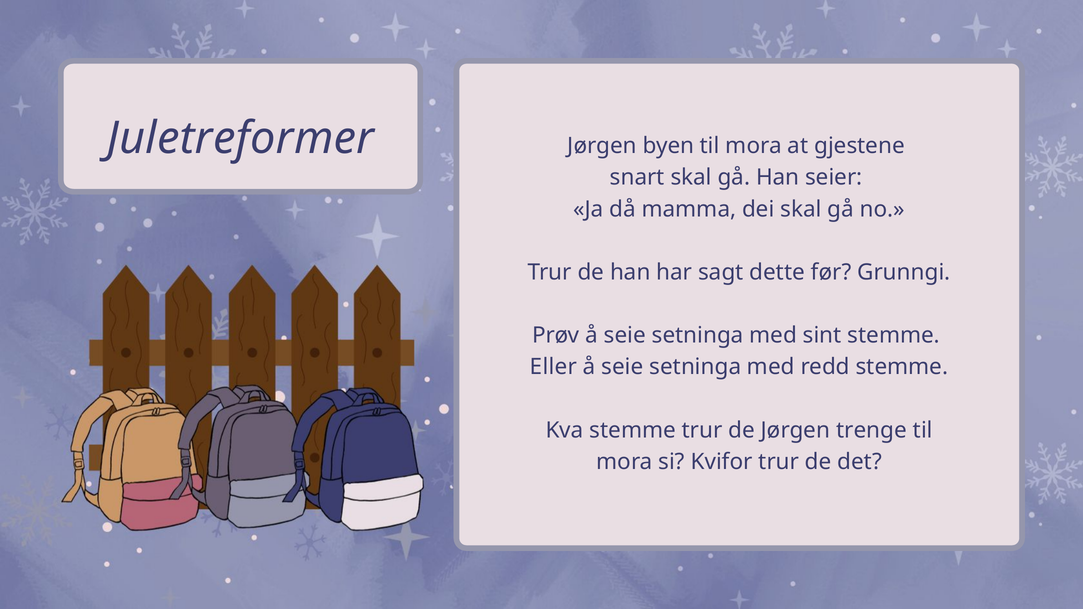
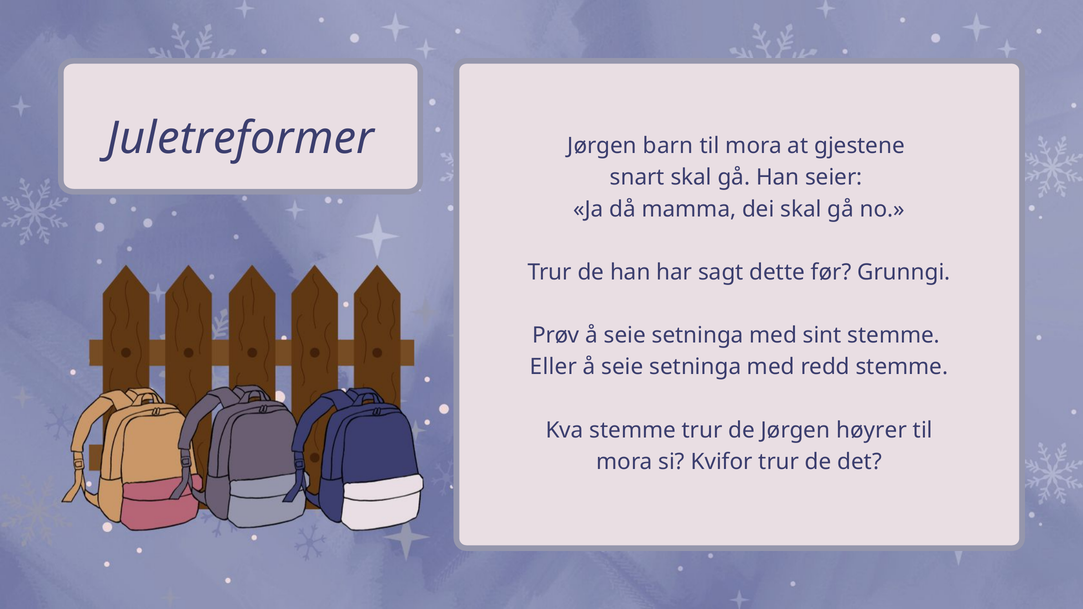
byen: byen -> barn (668, 146)
trenge: trenge -> høyrer (871, 430)
